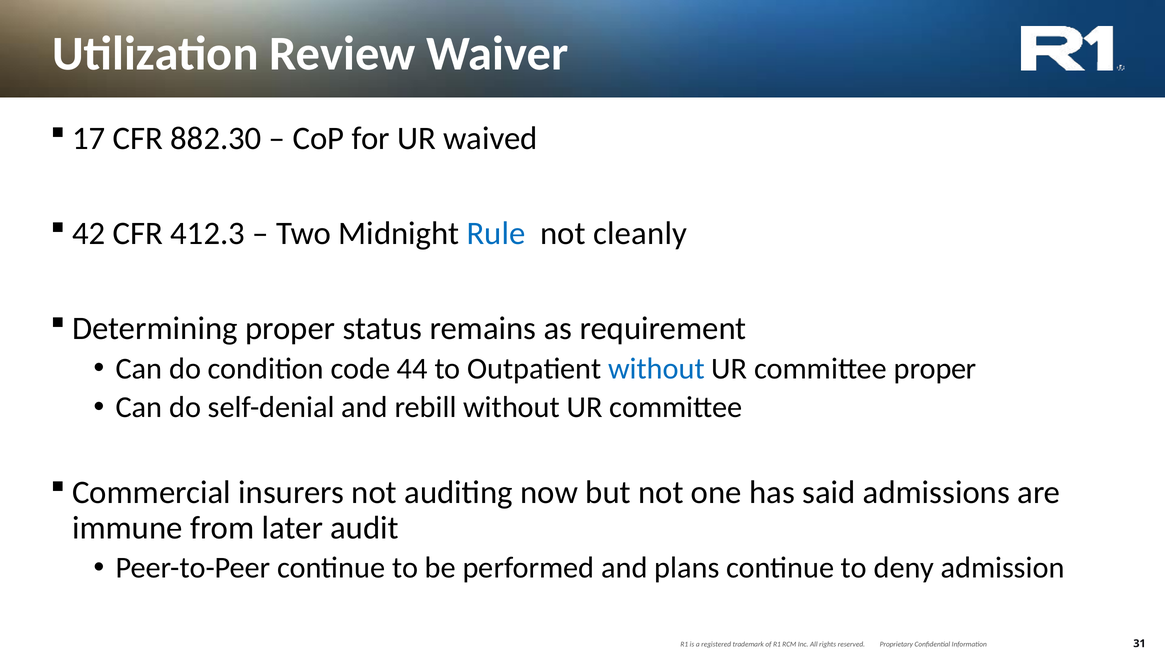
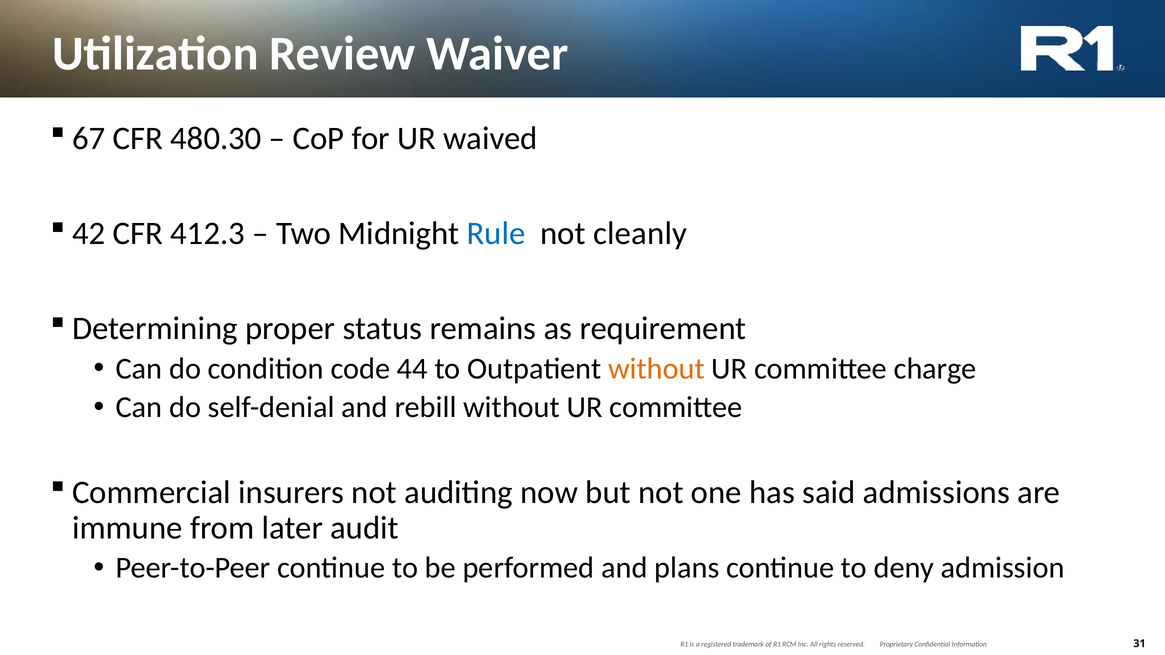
17: 17 -> 67 (89, 138)
882.30: 882.30 -> 480.30 (216, 138)
without colour: blue -> orange (656, 369)
committee proper: proper -> charge (935, 369)
